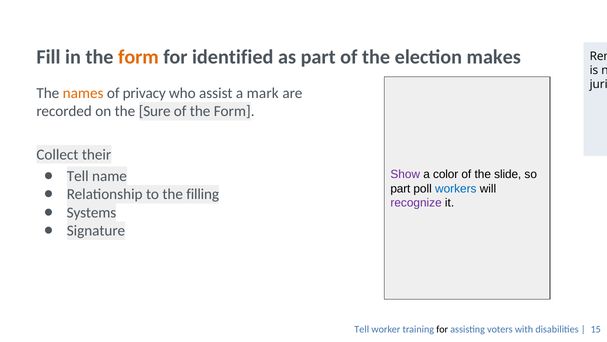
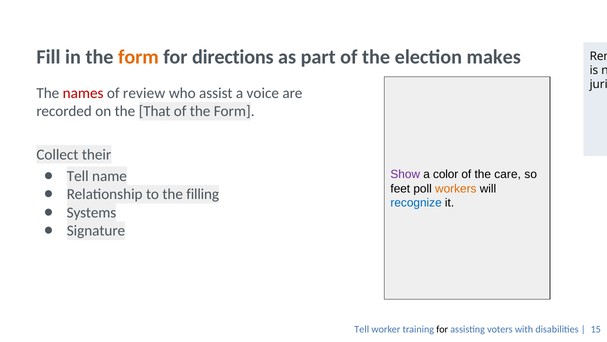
identified: identified -> directions (233, 57)
names colour: orange -> red (83, 93)
privacy: privacy -> review (144, 93)
mark: mark -> voice (263, 93)
Sure: Sure -> That (155, 111)
the slide: slide -> care (508, 174)
part: part -> feet (400, 188)
workers colour: blue -> orange (456, 188)
recognize colour: purple -> blue (416, 203)
